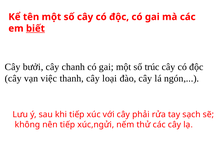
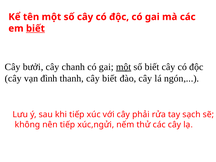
một underline: none -> present (124, 67)
số trúc: trúc -> biết (152, 67)
việc: việc -> đình (49, 78)
cây loại: loại -> biết (110, 78)
